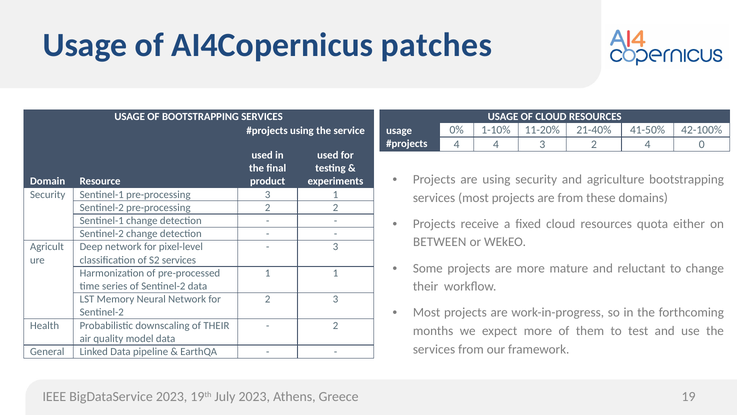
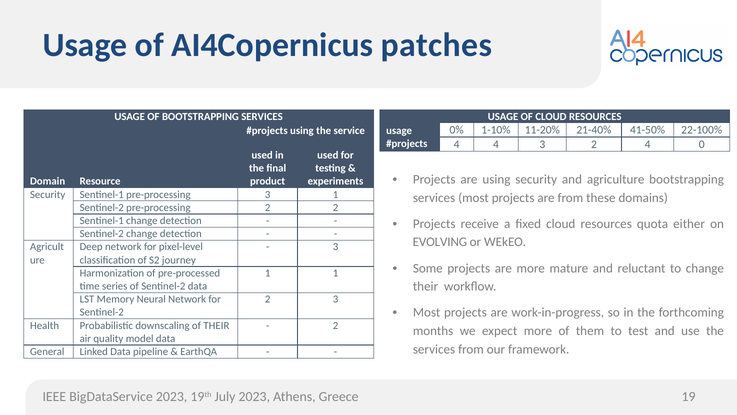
42-100%: 42-100% -> 22-100% (702, 130)
BETWEEN: BETWEEN -> EVOLVING (440, 242)
S2 services: services -> journey (179, 260)
